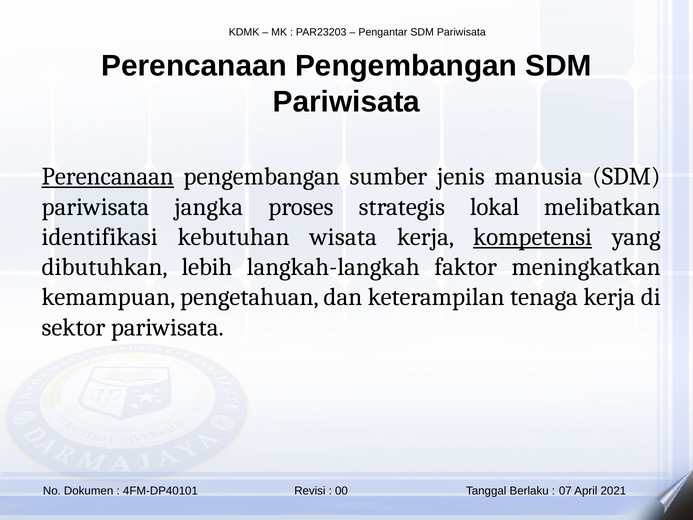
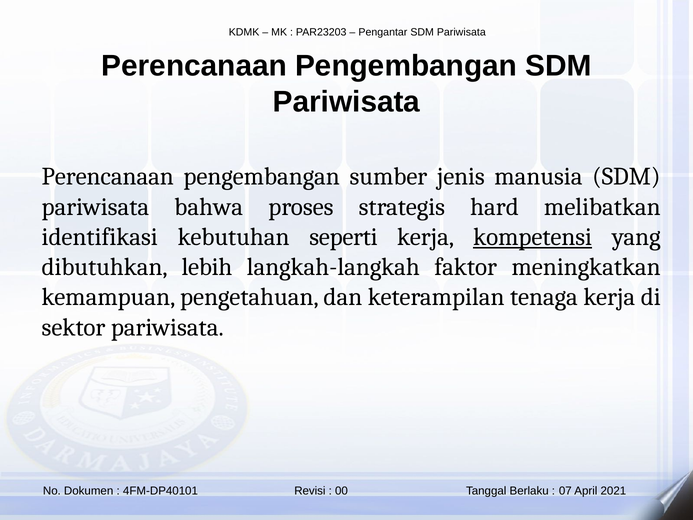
Perencanaan underline: present -> none (108, 177)
jangka: jangka -> bahwa (209, 207)
lokal: lokal -> hard (494, 207)
wisata: wisata -> seperti (343, 237)
